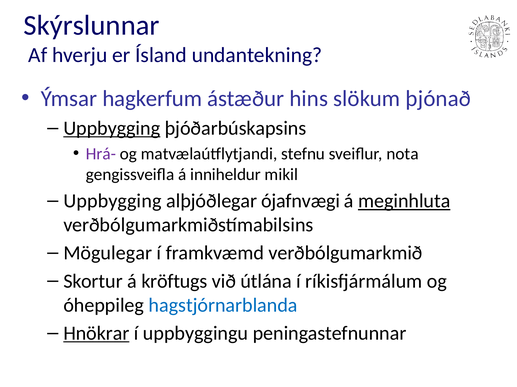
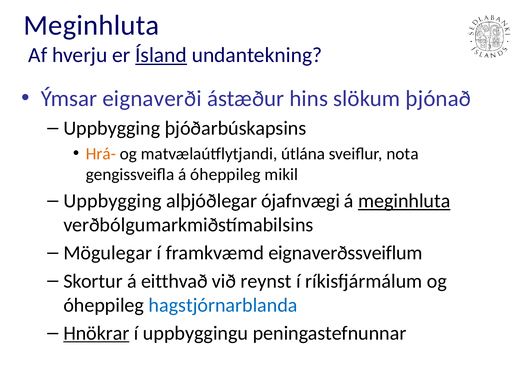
Skýrslunnar: Skýrslunnar -> Meginhluta (91, 25)
Ísland underline: none -> present (161, 55)
hagkerfum: hagkerfum -> eignaverði (152, 99)
Uppbygging underline: present -> none (112, 128)
Hrá- colour: purple -> orange (101, 154)
stefnu: stefnu -> útlána (303, 154)
á inniheldur: inniheldur -> óheppileg (225, 175)
verðbólgumarkmið: verðbólgumarkmið -> eignaverðssveiflum (346, 254)
kröftugs: kröftugs -> eitthvað (174, 282)
útlána: útlána -> reynst (266, 282)
